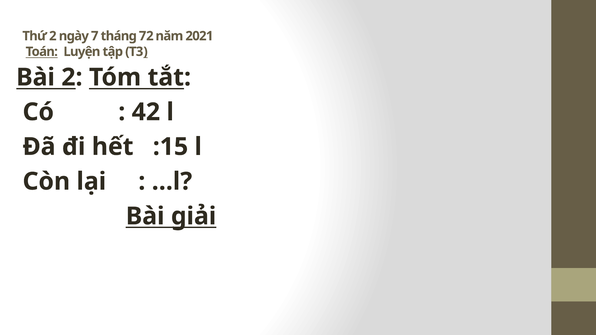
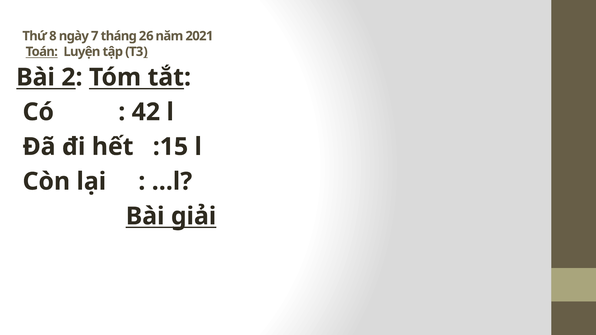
Thứ 2: 2 -> 8 (53, 36)
72: 72 -> 26 (146, 36)
